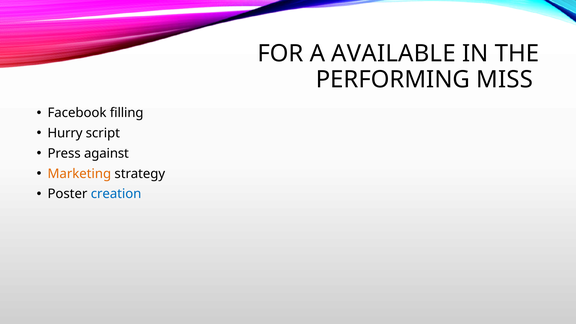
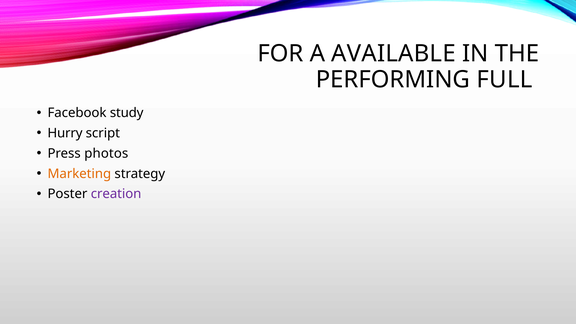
MISS: MISS -> FULL (504, 79)
filling: filling -> study (127, 113)
against: against -> photos (106, 153)
creation colour: blue -> purple (116, 194)
